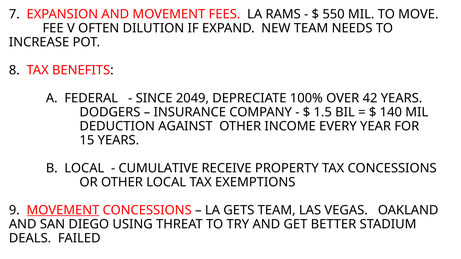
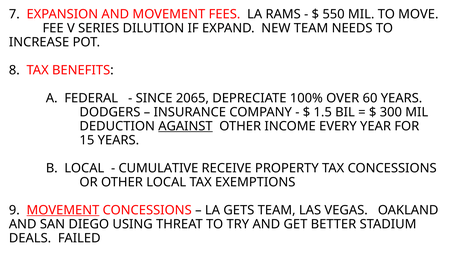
OFTEN: OFTEN -> SERIES (99, 28)
2049: 2049 -> 2065 (192, 98)
42: 42 -> 60 (370, 98)
140: 140 -> 300 (391, 112)
AGAINST underline: none -> present (185, 126)
